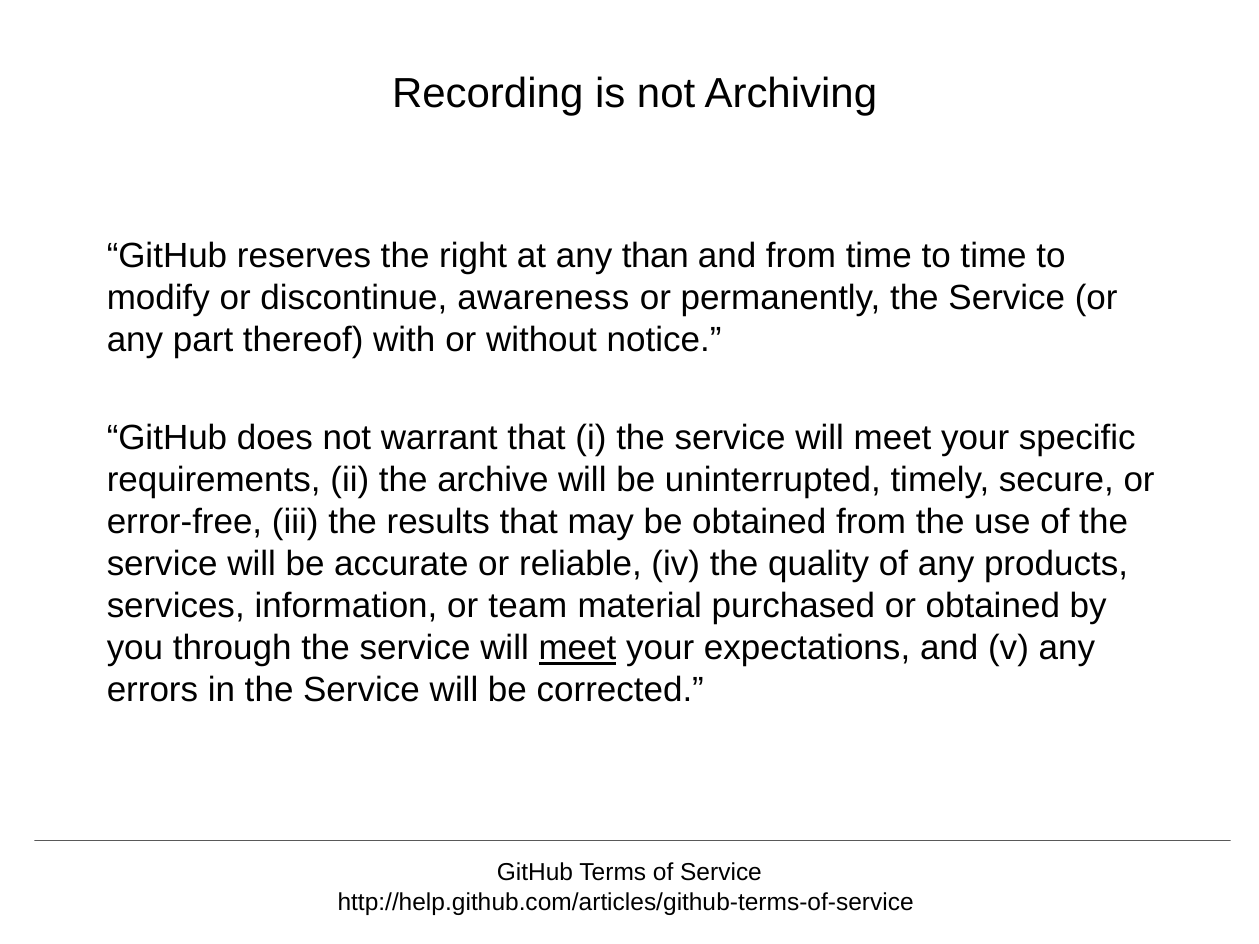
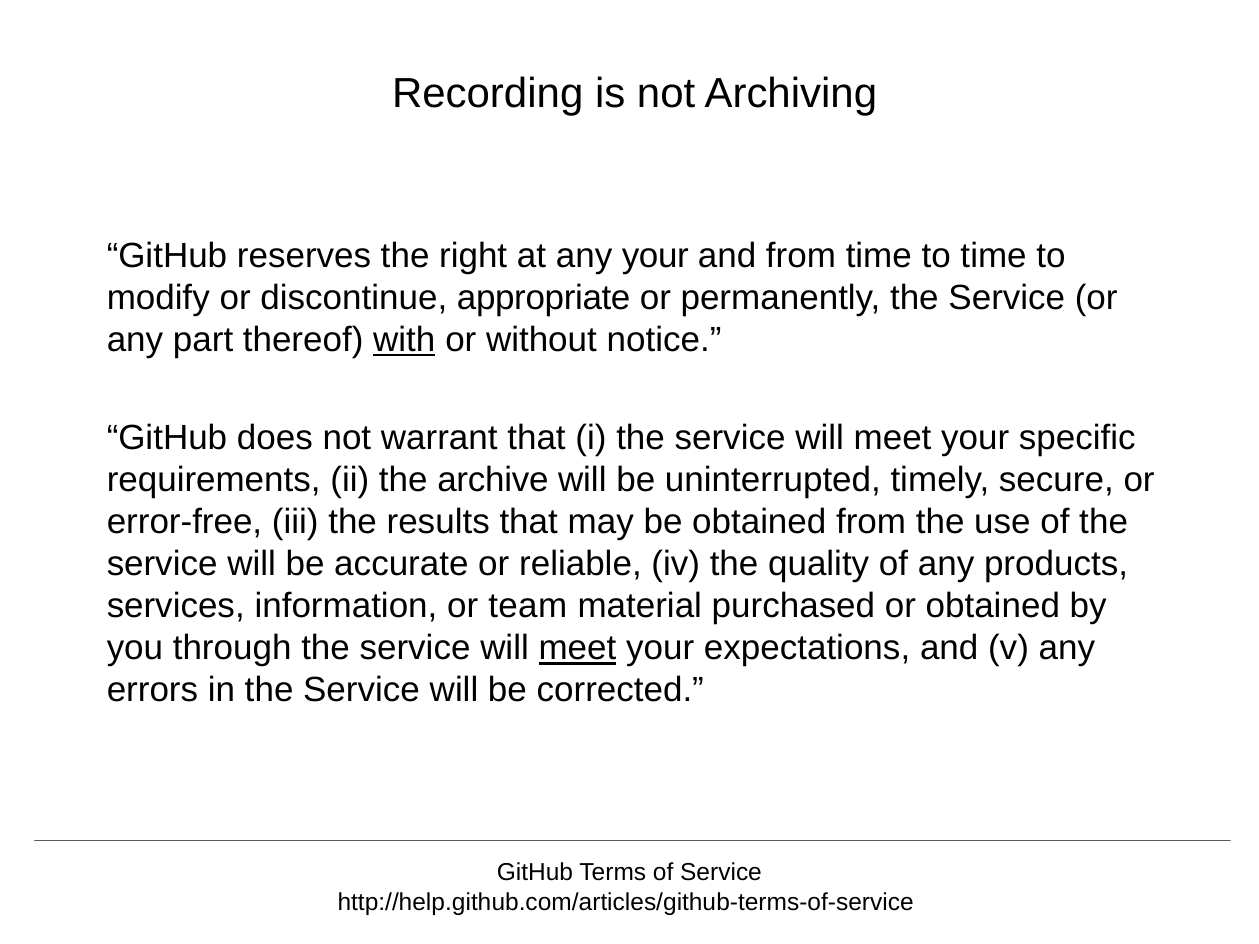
any than: than -> your (655, 256)
awareness: awareness -> appropriate (544, 298)
with underline: none -> present (404, 340)
